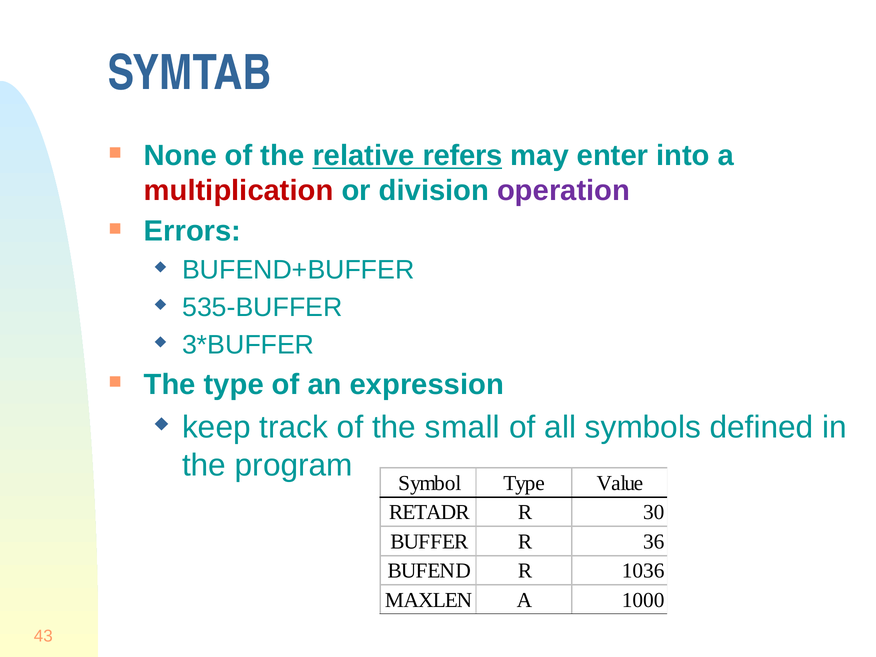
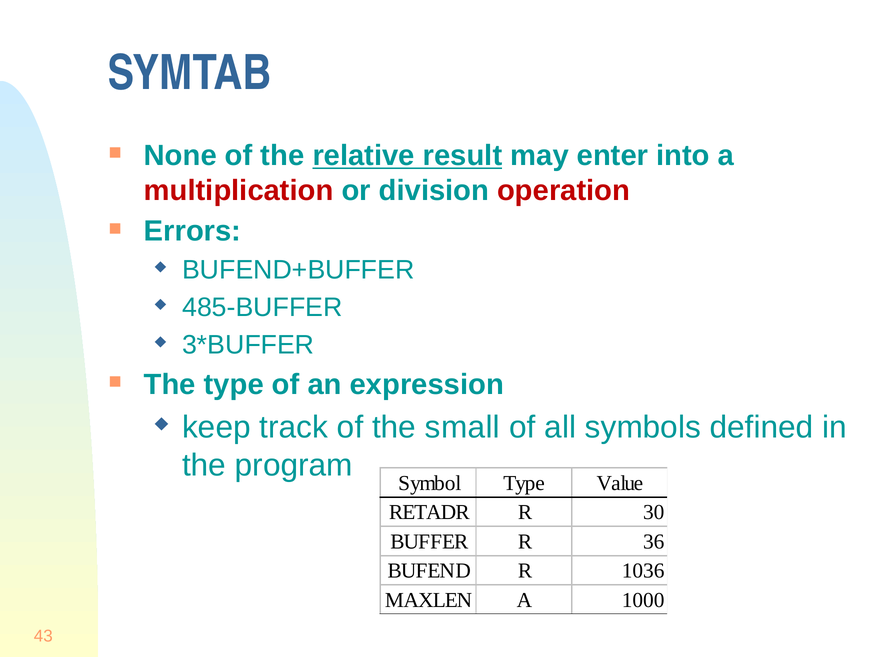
refers: refers -> result (463, 155)
operation colour: purple -> red (564, 190)
535-BUFFER: 535-BUFFER -> 485-BUFFER (262, 307)
